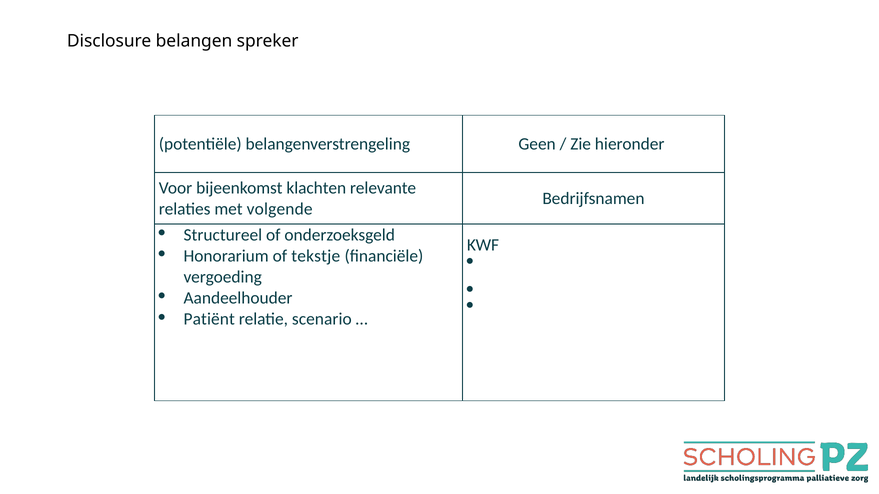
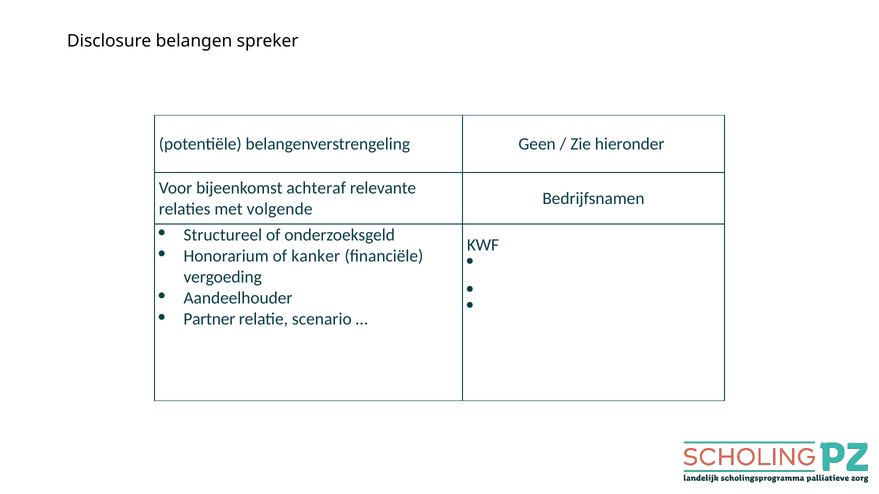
klachten: klachten -> achteraf (316, 188)
tekstje: tekstje -> kanker (316, 256)
Patiënt: Patiënt -> Partner (209, 319)
